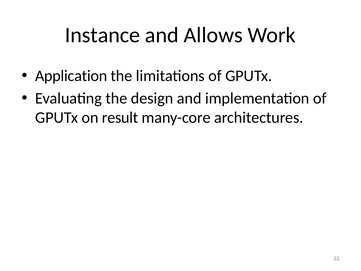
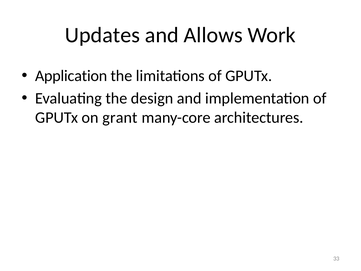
Instance: Instance -> Updates (102, 35)
result: result -> grant (120, 117)
